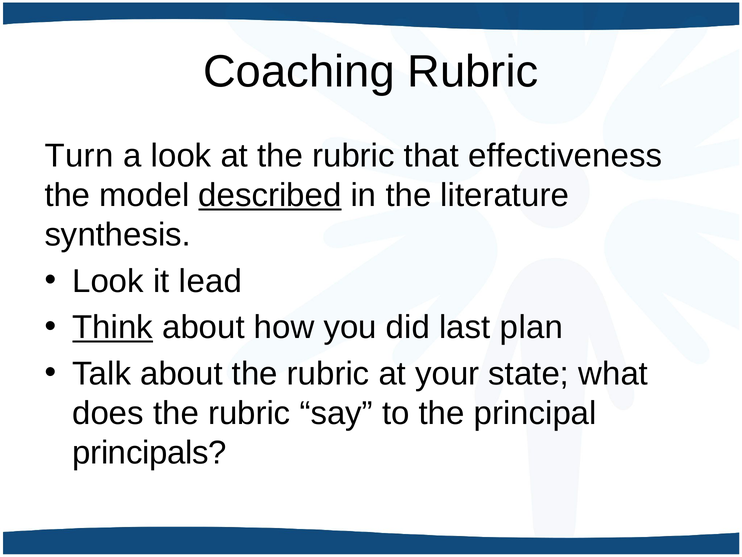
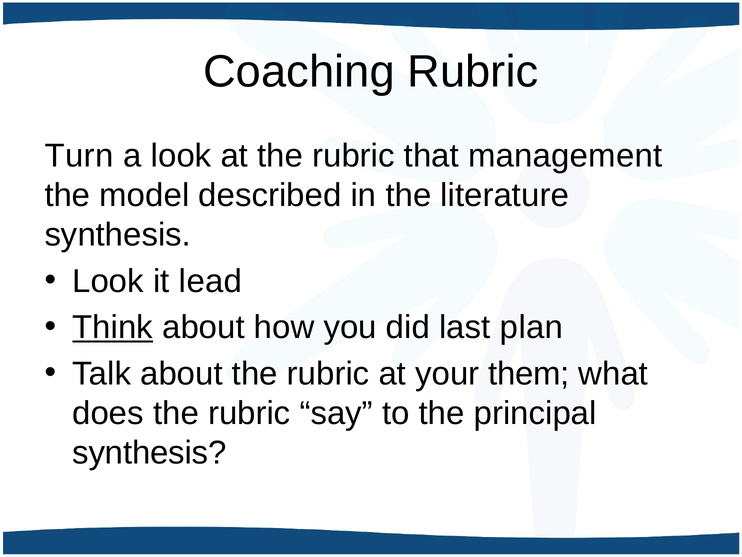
effectiveness: effectiveness -> management (565, 156)
described underline: present -> none (270, 195)
state: state -> them (529, 373)
principals: principals -> synthesis (149, 453)
